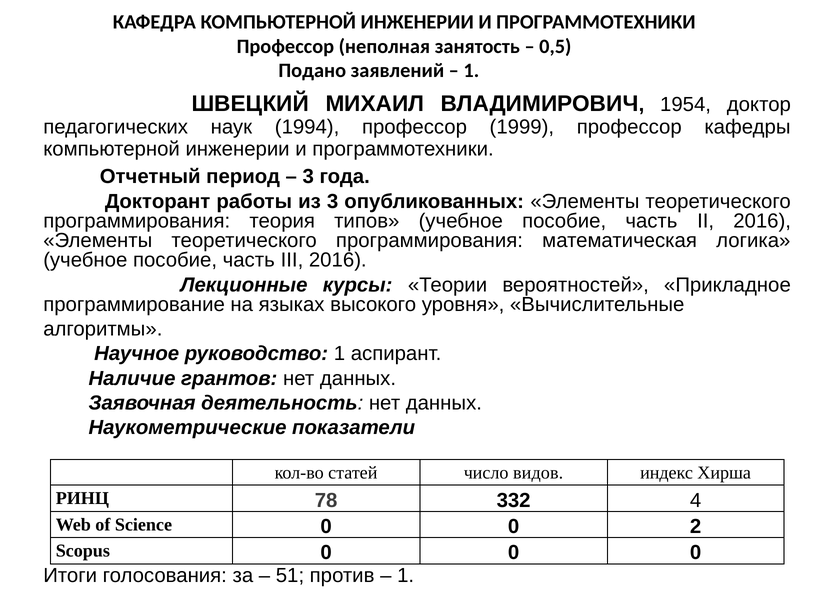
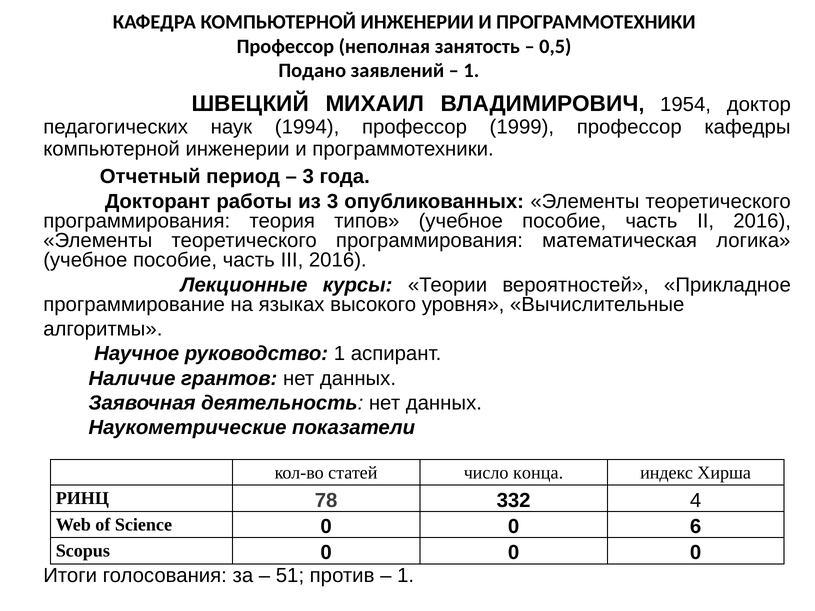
видов: видов -> конца (538, 473)
2: 2 -> 6 (696, 527)
